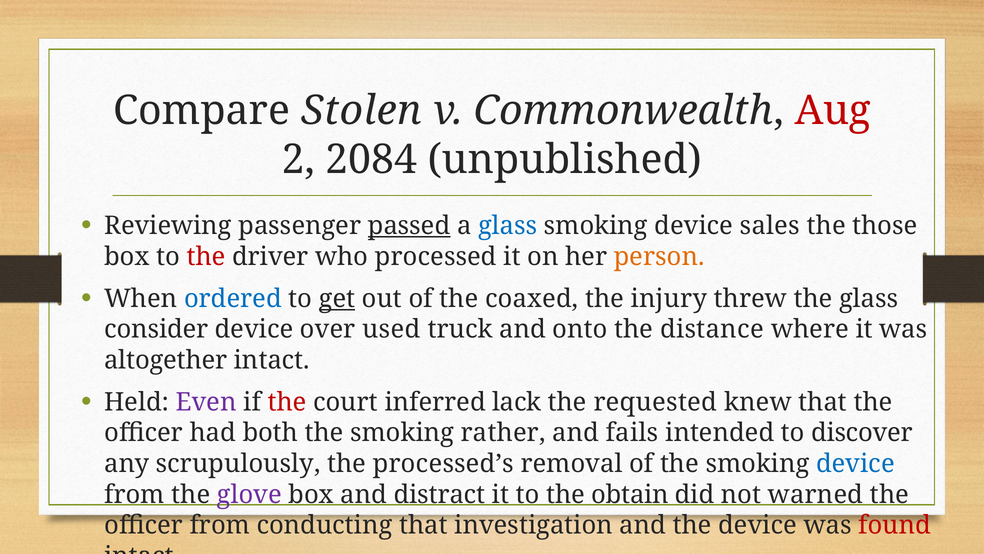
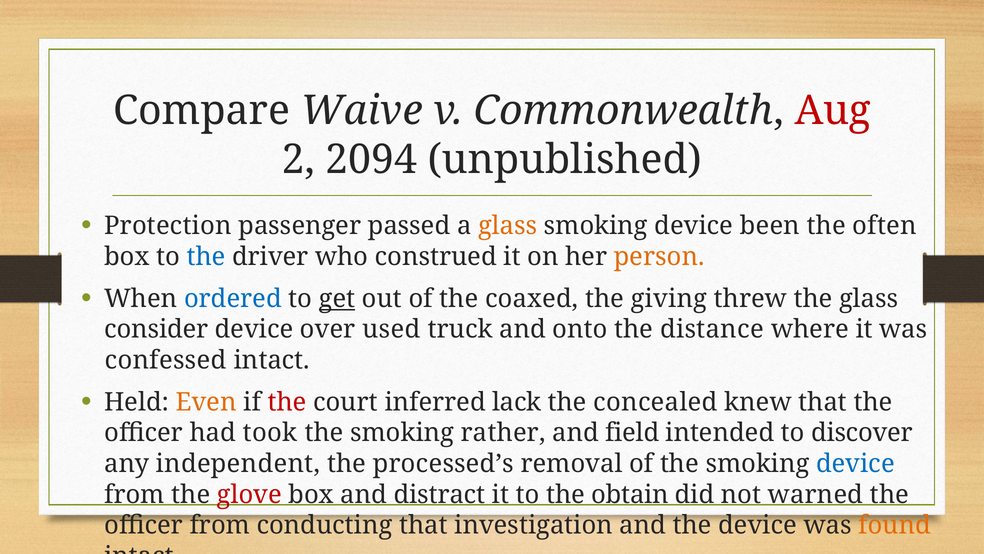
Stolen: Stolen -> Waive (362, 110)
2084: 2084 -> 2094 (371, 160)
Reviewing: Reviewing -> Protection (168, 226)
passed underline: present -> none (409, 226)
glass colour: blue -> orange (508, 226)
sales: sales -> been (770, 226)
those: those -> often (885, 226)
the colour: red -> blue (206, 256)
processed: processed -> construed (436, 256)
injury: injury -> giving (669, 298)
altogether: altogether -> confessed (166, 360)
Even colour: purple -> orange (206, 402)
requested: requested -> concealed (655, 402)
both: both -> took (270, 433)
fails: fails -> field (632, 433)
scrupulously: scrupulously -> independent (238, 463)
glove colour: purple -> red (249, 494)
found colour: red -> orange (895, 525)
